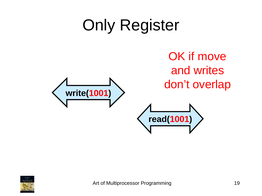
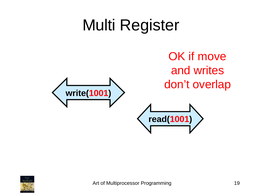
Only: Only -> Multi (99, 25)
